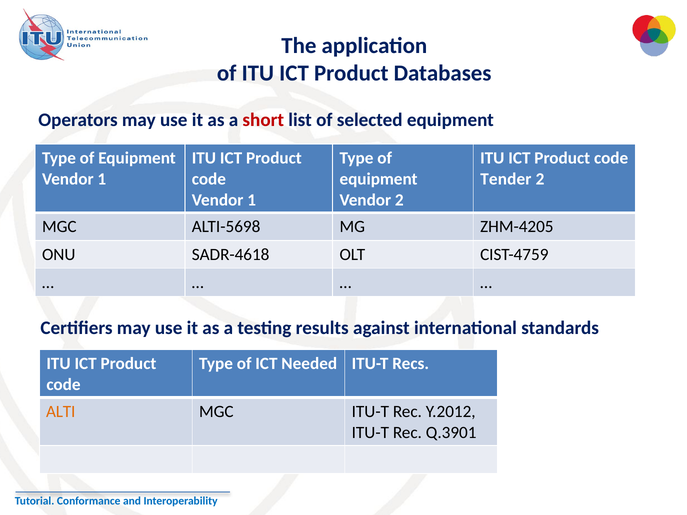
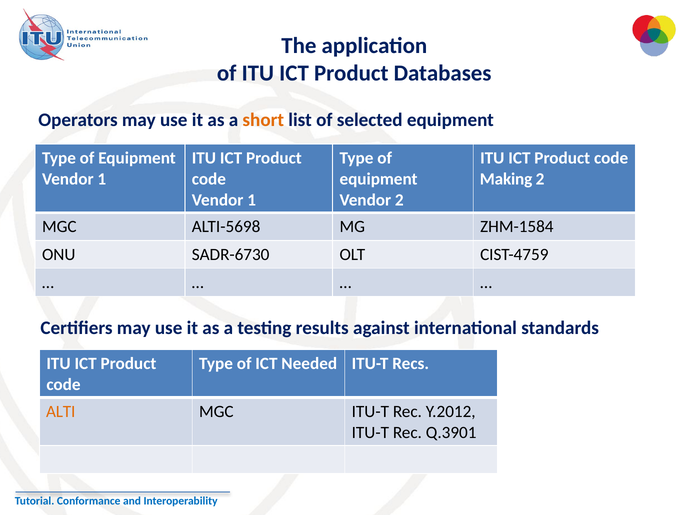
short colour: red -> orange (263, 120)
Tender: Tender -> Making (506, 179)
ZHM-4205: ZHM-4205 -> ZHM-1584 (517, 227)
SADR-4618: SADR-4618 -> SADR-6730 (231, 255)
